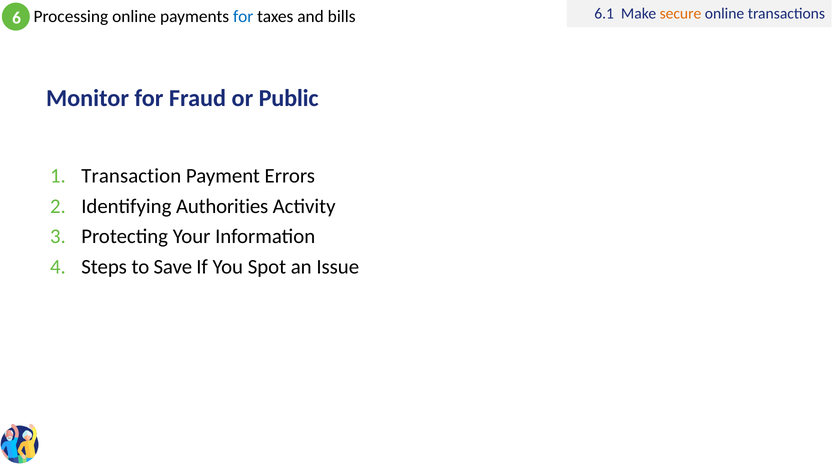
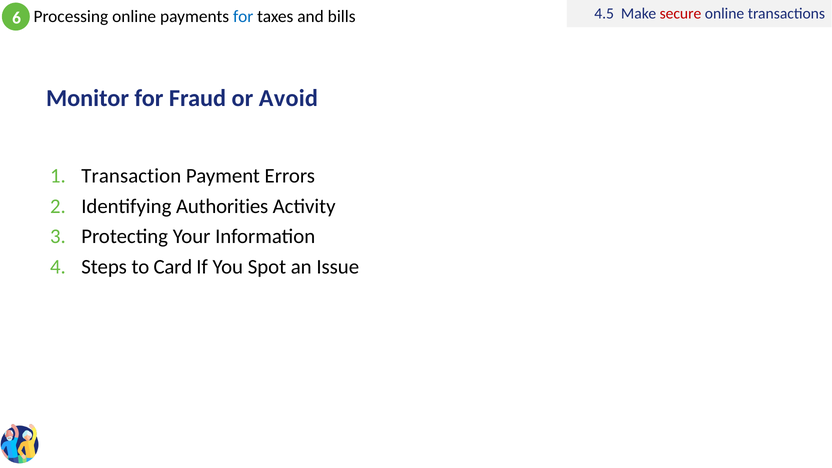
6.1: 6.1 -> 4.5 (604, 13)
secure colour: orange -> red (680, 13)
Public: Public -> Avoid (288, 98)
Save: Save -> Card (173, 267)
